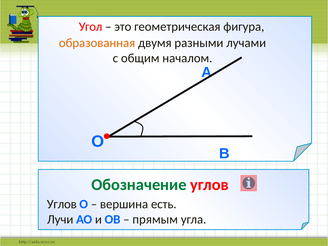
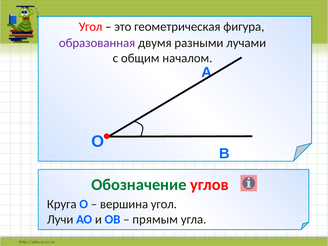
образованная colour: orange -> purple (97, 43)
Углов: Углов -> Круга (62, 204)
вершина есть: есть -> угол (164, 204)
